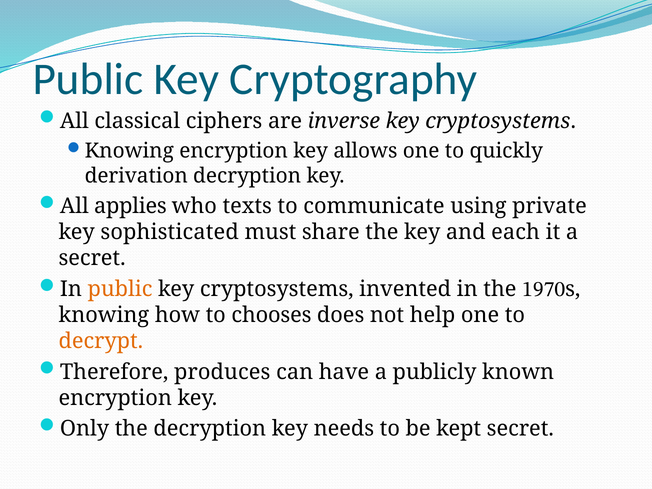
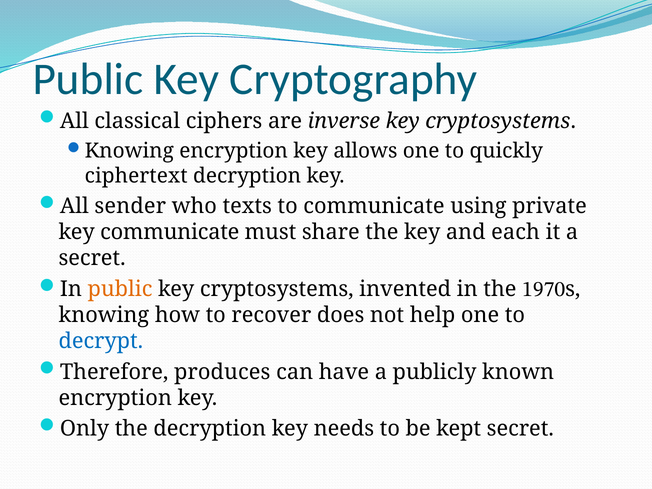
derivation: derivation -> ciphertext (136, 176)
applies: applies -> sender (130, 206)
key sophisticated: sophisticated -> communicate (170, 232)
chooses: chooses -> recover (271, 315)
decrypt colour: orange -> blue (101, 341)
